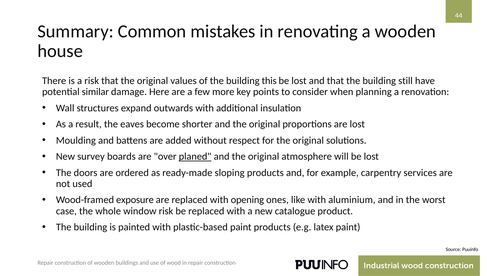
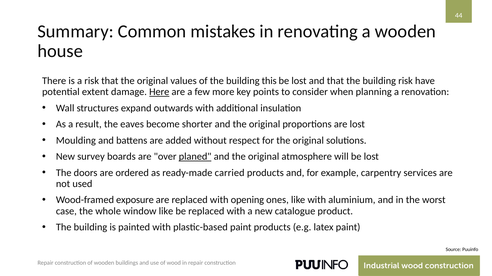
building still: still -> risk (406, 81)
similar: similar -> extent (95, 92)
Here underline: none -> present (159, 92)
sloping: sloping -> carried (230, 173)
window risk: risk -> like (166, 212)
